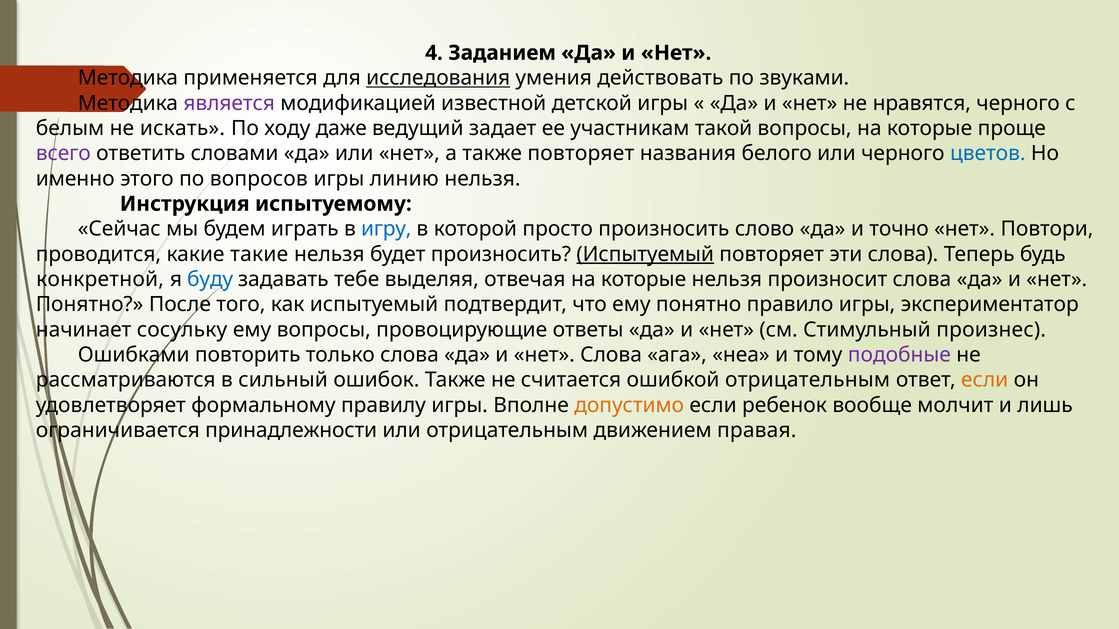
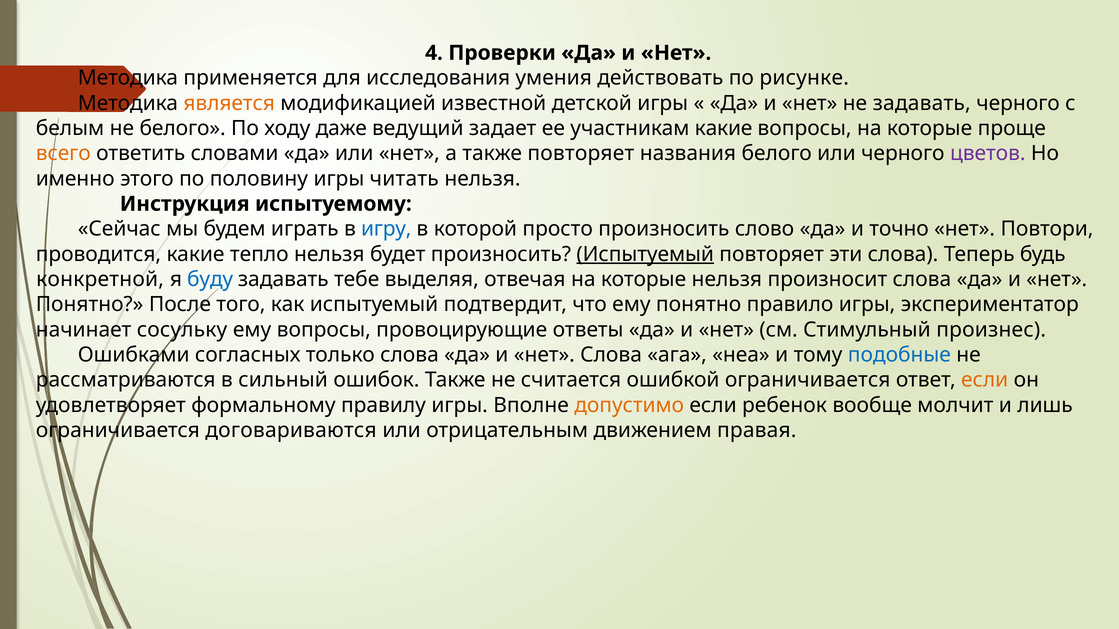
Заданием: Заданием -> Проверки (502, 53)
исследования underline: present -> none (438, 78)
звуками: звуками -> рисунке (804, 78)
является colour: purple -> orange (229, 103)
не нравятся: нравятся -> задавать (922, 103)
не искать: искать -> белого (183, 128)
участникам такой: такой -> какие (724, 128)
всего colour: purple -> orange (63, 154)
цветов colour: blue -> purple (988, 154)
вопросов: вопросов -> половину (259, 179)
линию: линию -> читать (404, 179)
такие: такие -> тепло (259, 254)
повторить: повторить -> согласных (248, 355)
подобные colour: purple -> blue (899, 355)
ошибкой отрицательным: отрицательным -> ограничивается (808, 380)
принадлежности: принадлежности -> договариваются (291, 431)
